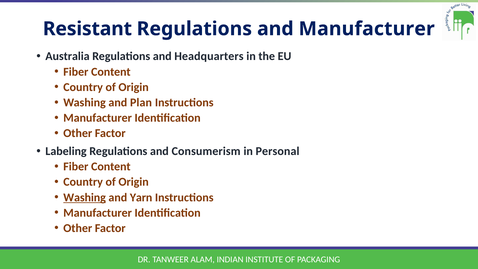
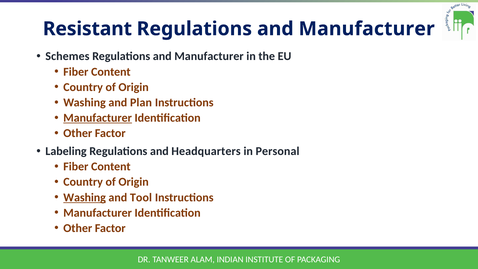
Australia: Australia -> Schemes (67, 56)
Headquarters: Headquarters -> Manufacturer (209, 56)
Manufacturer underline: none -> present (98, 118)
Consumerism: Consumerism -> Headquarters (206, 151)
Yarn: Yarn -> Tool (141, 197)
